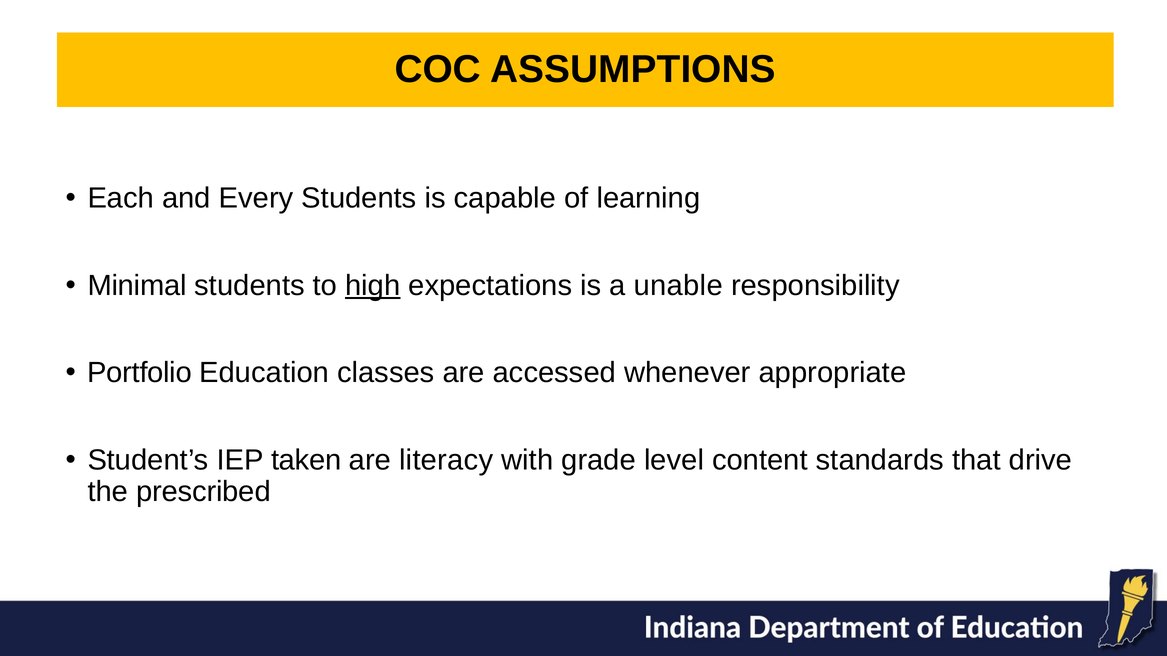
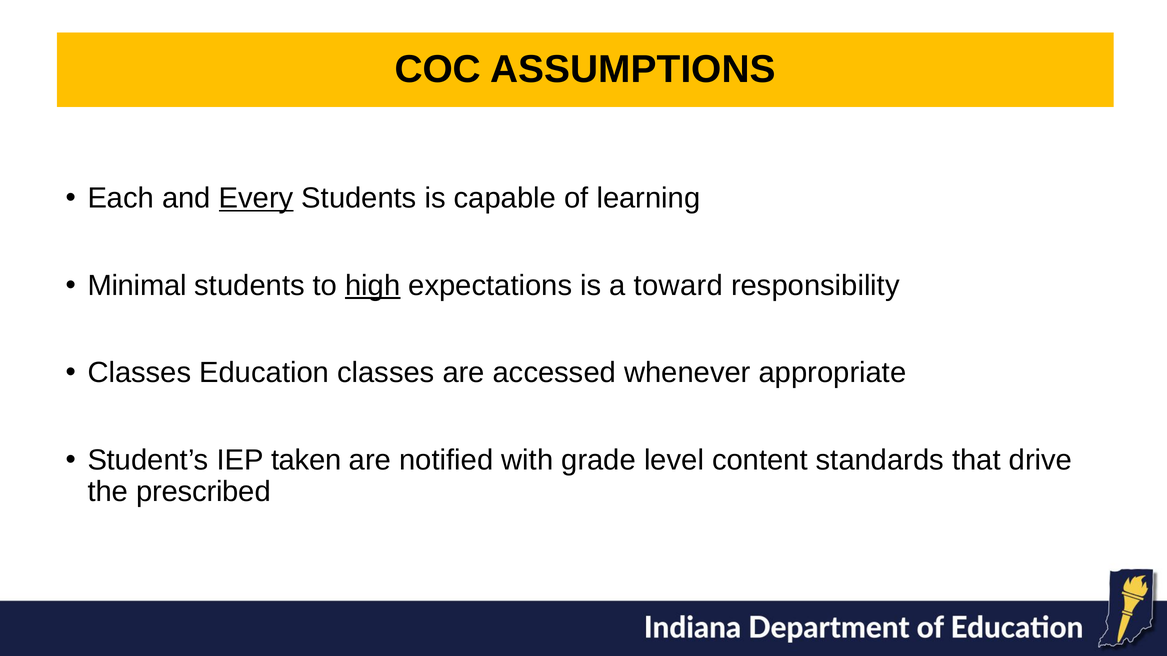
Every underline: none -> present (256, 198)
unable: unable -> toward (678, 286)
Portfolio: Portfolio -> Classes (139, 373)
literacy: literacy -> notified (446, 460)
